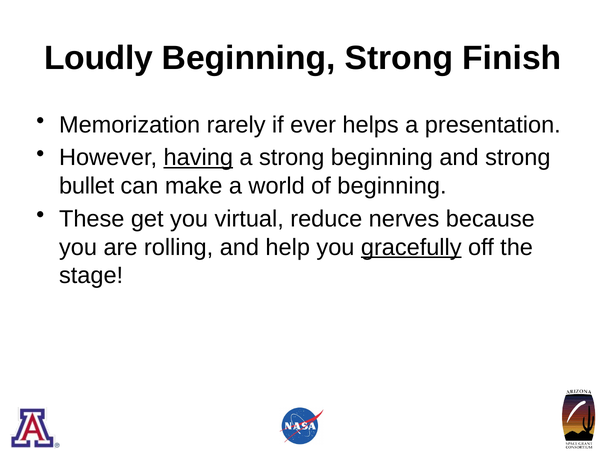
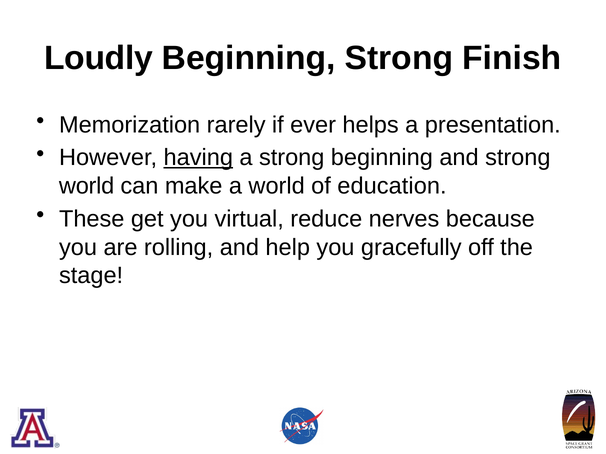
bullet: bullet -> world (87, 186)
of beginning: beginning -> education (392, 186)
gracefully underline: present -> none (411, 248)
